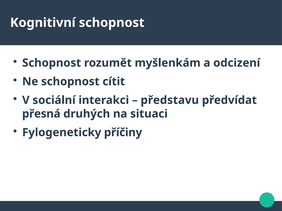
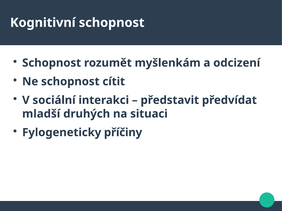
představu: představu -> představit (170, 100)
přesná: přesná -> mladší (41, 114)
